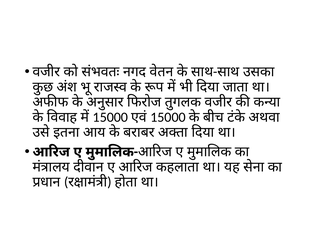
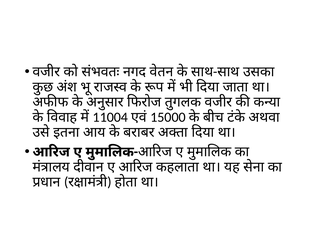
15000: 15000 -> 11004 (110, 117)
